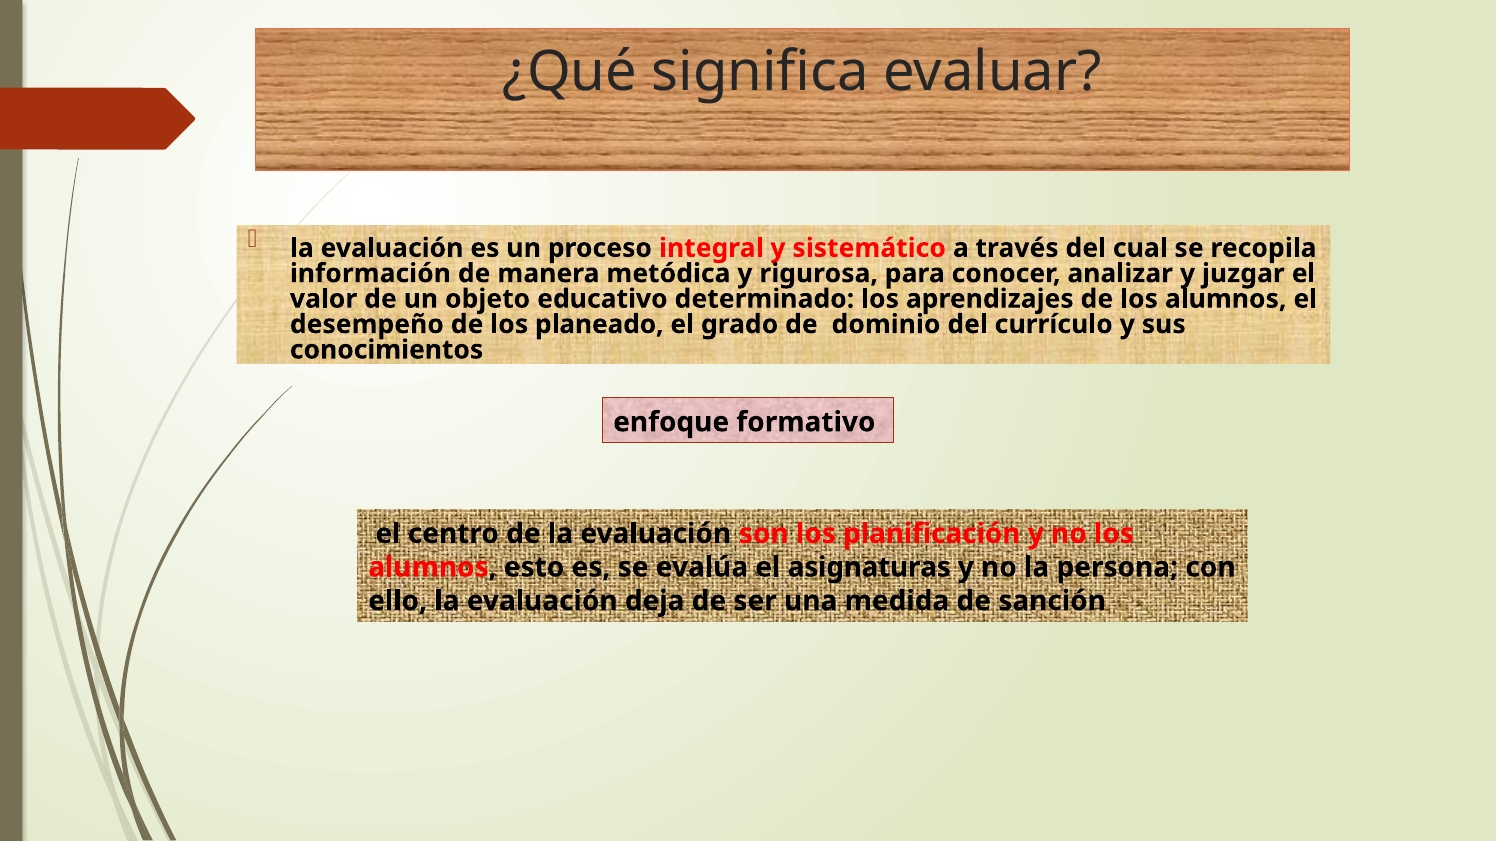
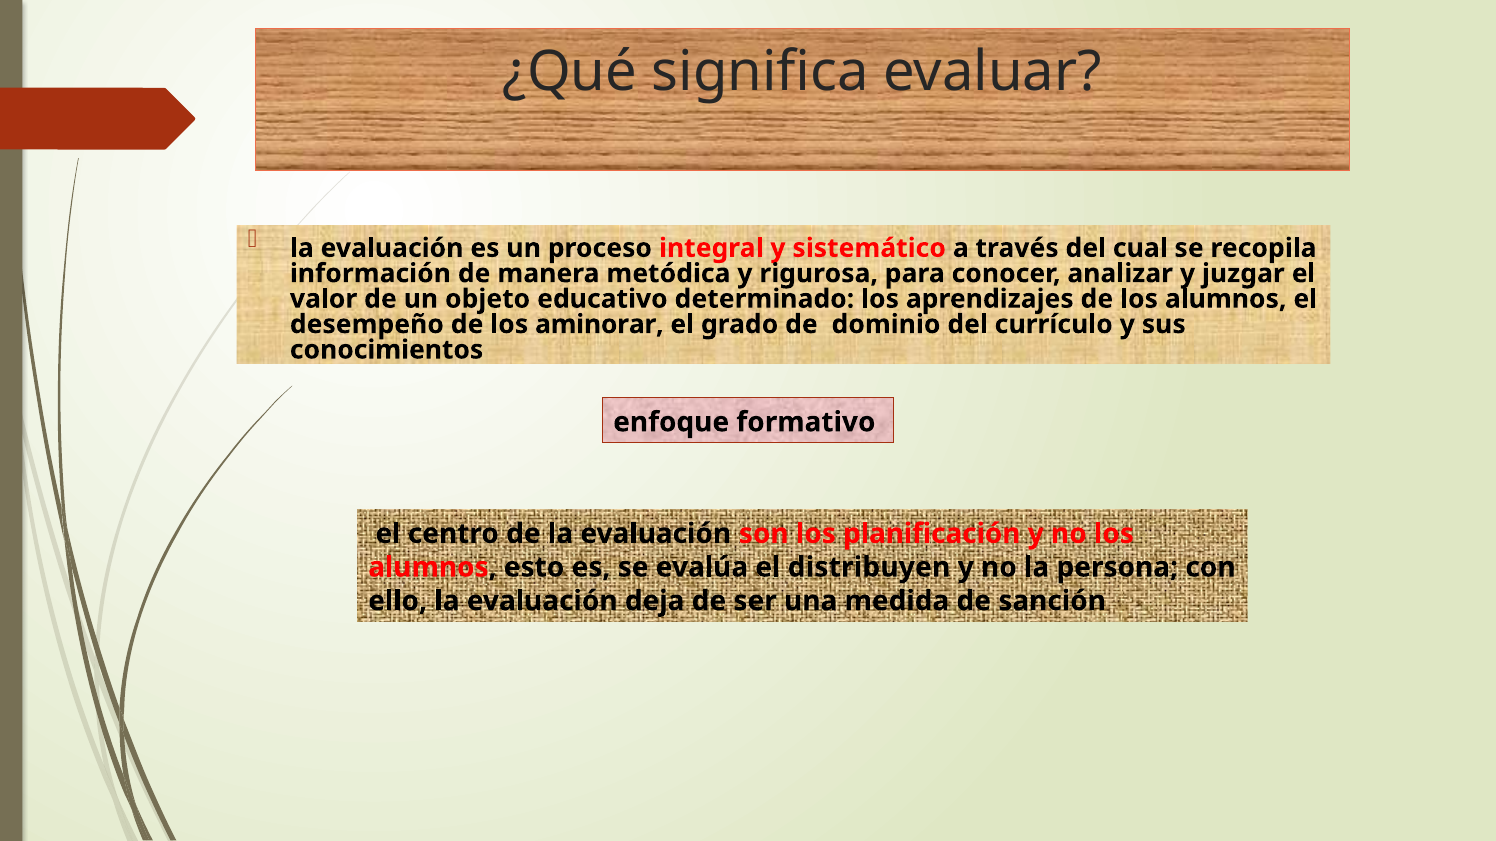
planeado: planeado -> aminorar (599, 325)
asignaturas: asignaturas -> distribuyen (869, 568)
